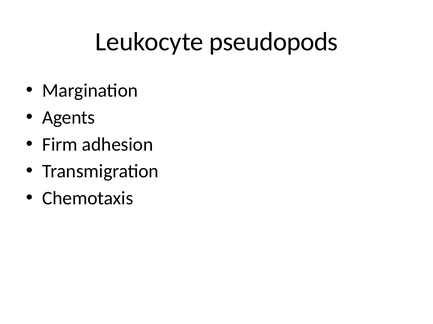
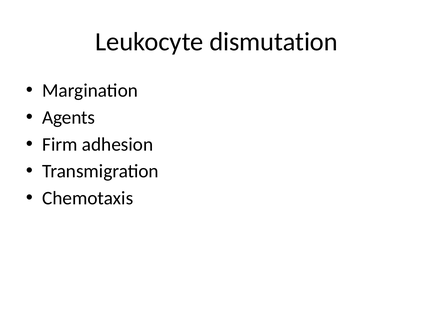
pseudopods: pseudopods -> dismutation (274, 42)
